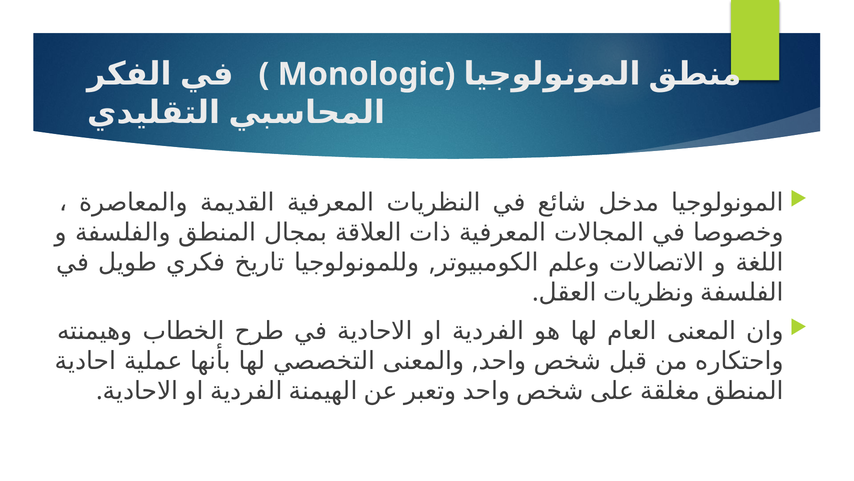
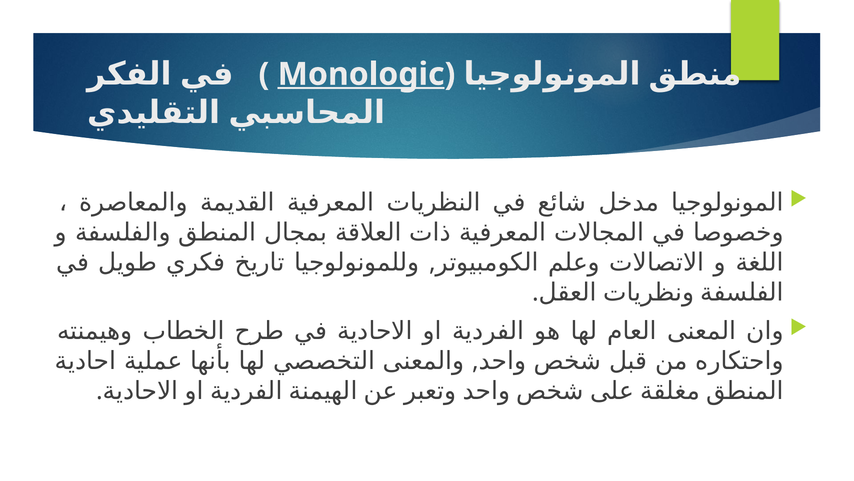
Monologic underline: none -> present (361, 74)
